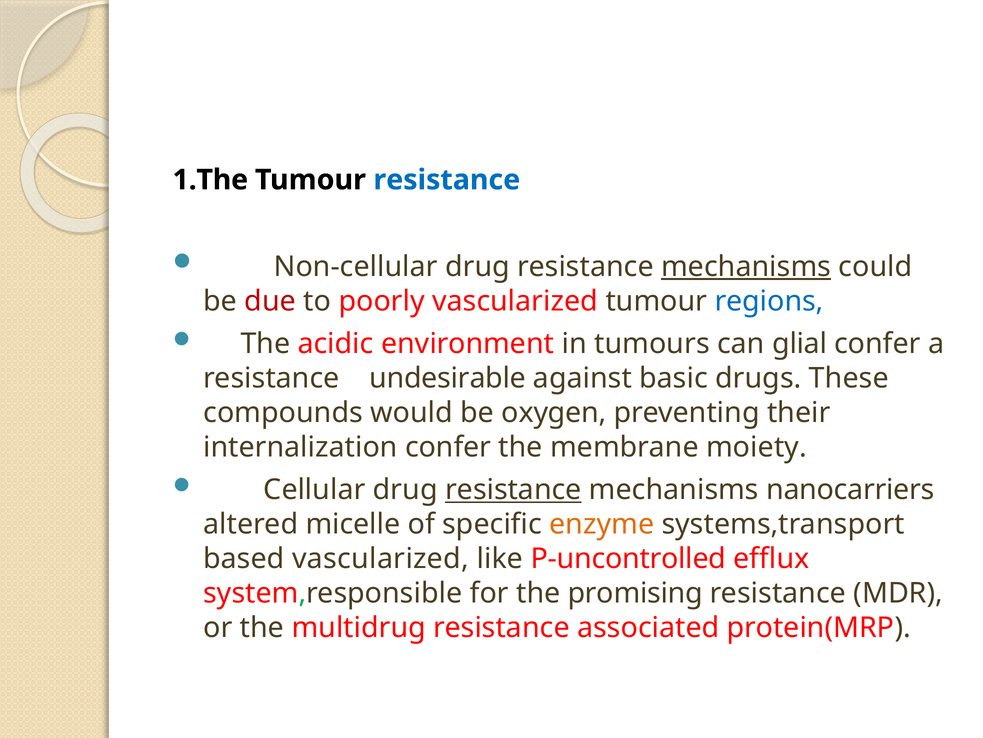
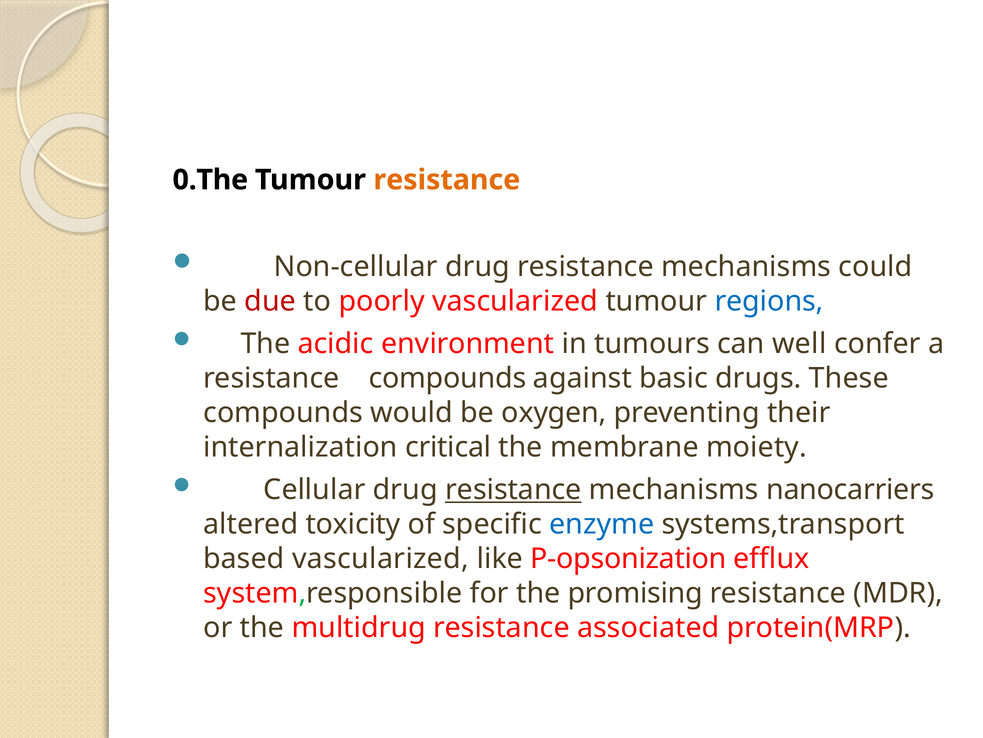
1.The: 1.The -> 0.The (210, 180)
resistance colour: blue -> orange (447, 180)
mechanisms underline: present -> none (746, 266)
glial: glial -> well (799, 344)
resistance undesirable: undesirable -> compounds (448, 378)
internalization confer: confer -> critical (448, 447)
micelle: micelle -> toxicity (353, 524)
enzyme colour: orange -> blue (602, 524)
P-uncontrolled: P-uncontrolled -> P-opsonization (628, 558)
